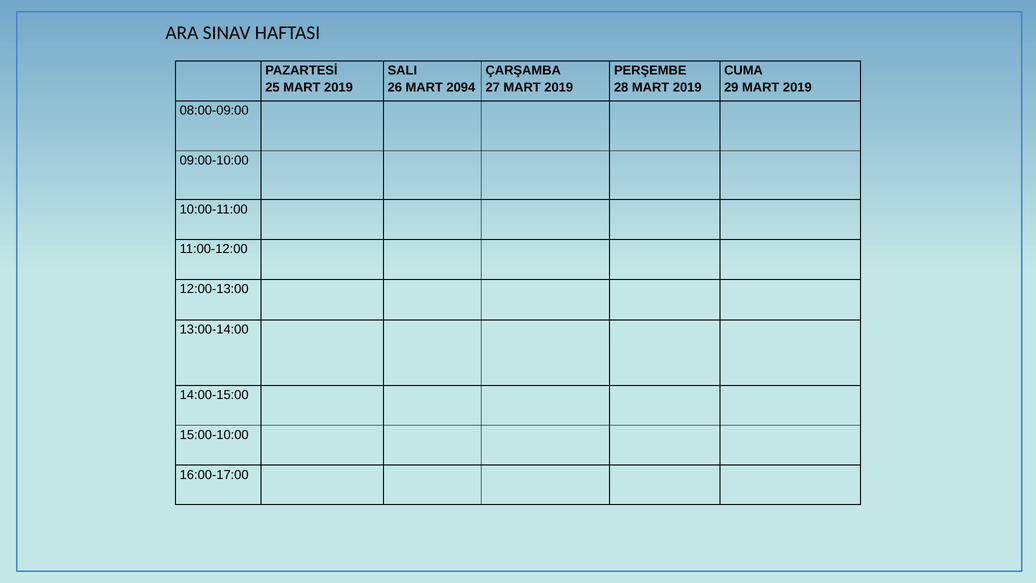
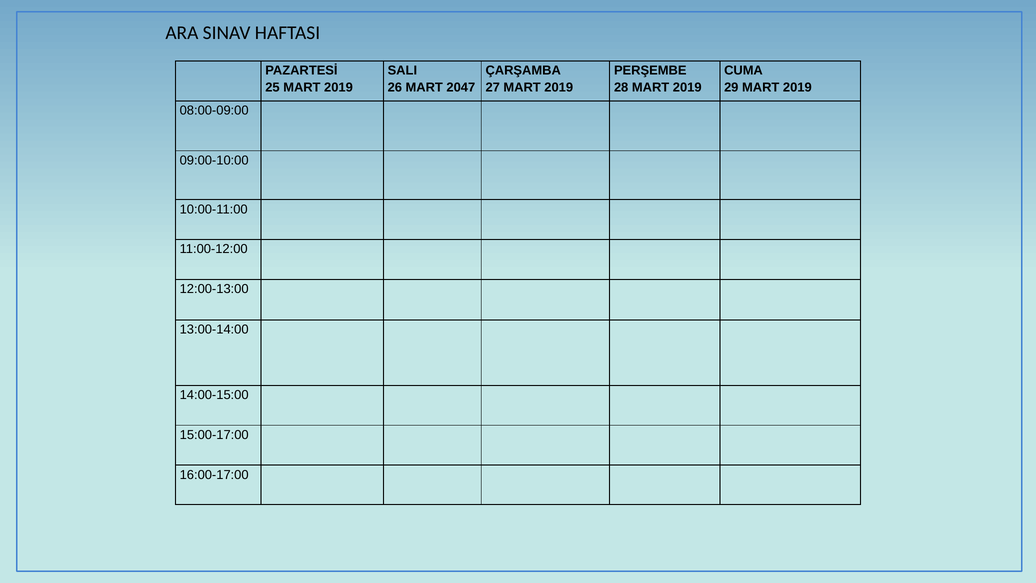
2094: 2094 -> 2047 (461, 87)
15:00-10:00: 15:00-10:00 -> 15:00-17:00 (214, 435)
